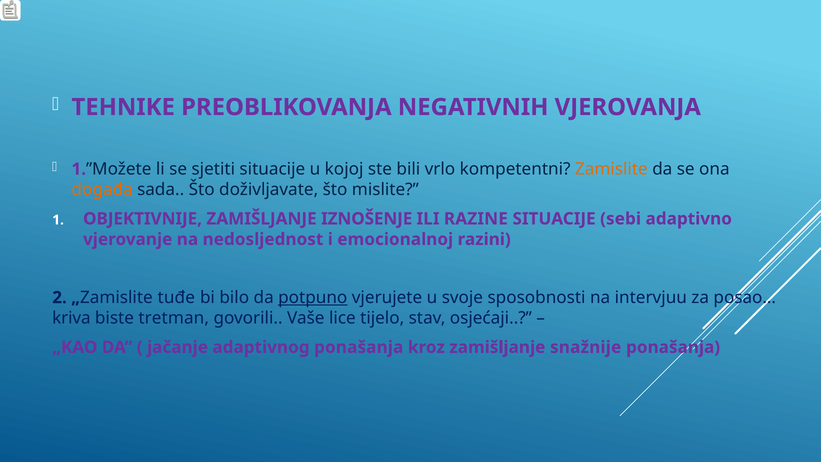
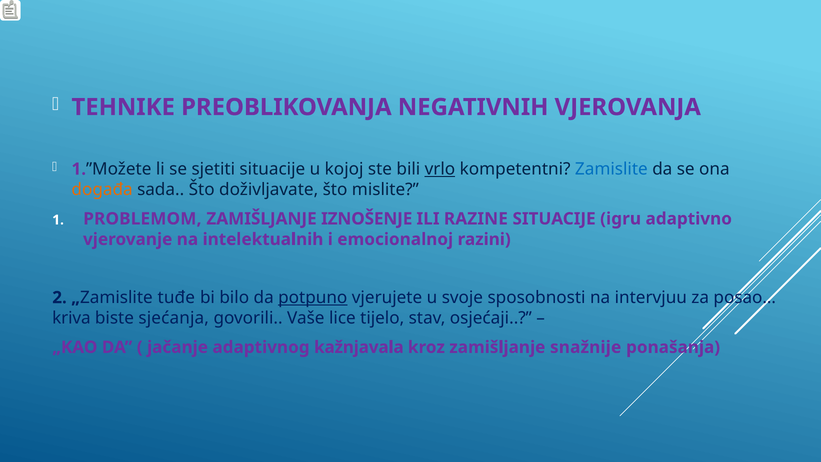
vrlo underline: none -> present (440, 169)
Zamislite colour: orange -> blue (611, 169)
OBJEKTIVNIJE: OBJEKTIVNIJE -> PROBLEMOM (142, 219)
sebi: sebi -> igru (621, 219)
nedosljednost: nedosljednost -> intelektualnih (263, 239)
tretman: tretman -> sjećanja (174, 318)
adaptivnog ponašanja: ponašanja -> kažnjavala (359, 347)
